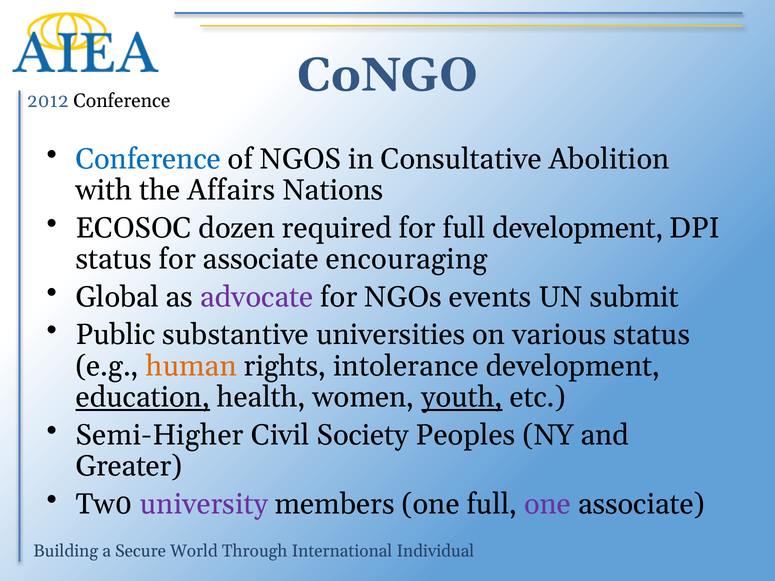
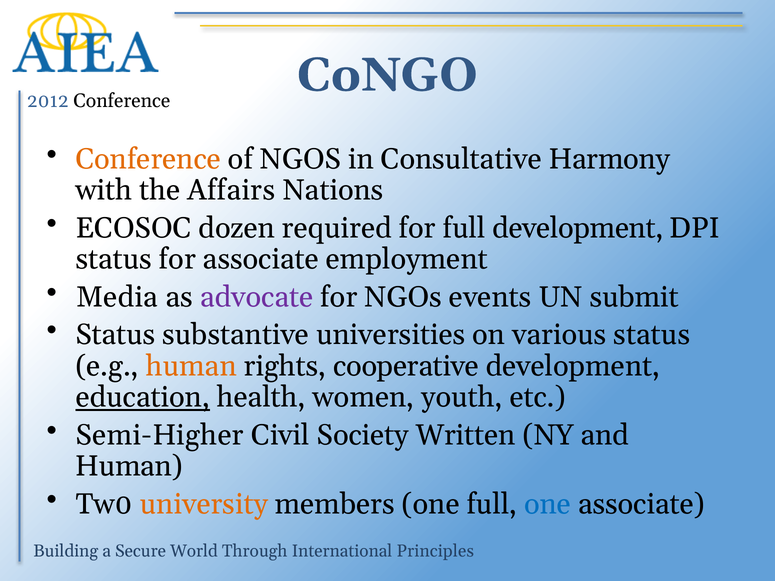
Conference colour: blue -> orange (148, 159)
Abolition: Abolition -> Harmony (609, 159)
encouraging: encouraging -> employment (407, 259)
Global: Global -> Media (117, 297)
Public: Public -> Status (115, 335)
intolerance: intolerance -> cooperative (406, 366)
youth underline: present -> none (462, 398)
Peoples: Peoples -> Written (466, 435)
Greater: Greater -> Human (129, 467)
university colour: purple -> orange (204, 504)
one colour: purple -> blue (548, 504)
Individual: Individual -> Principles (435, 551)
